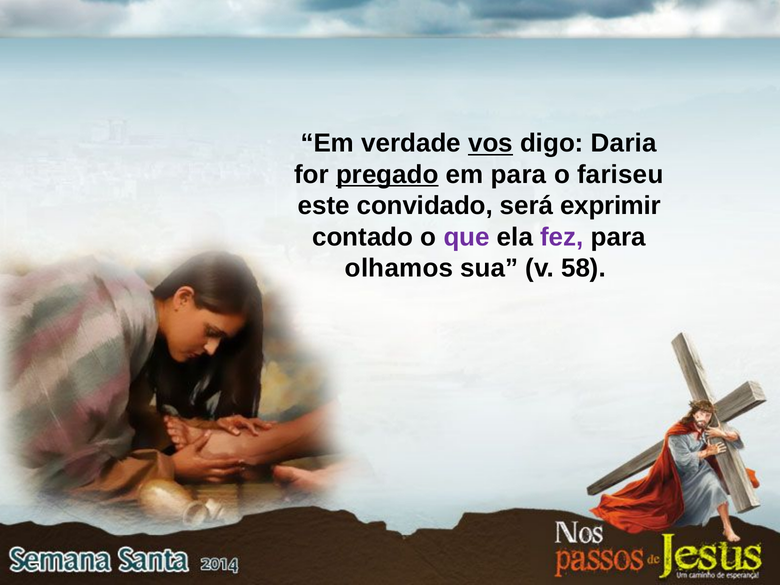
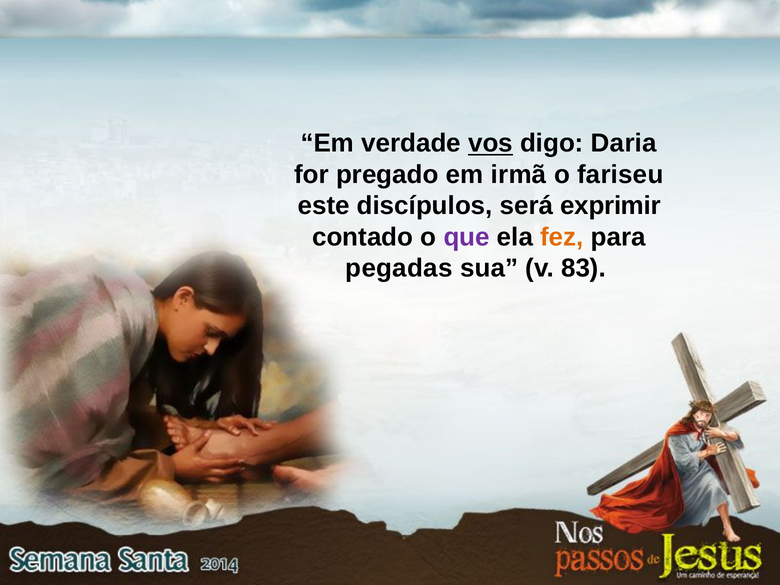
pregado underline: present -> none (387, 175)
em para: para -> irmã (519, 175)
convidado: convidado -> discípulos (425, 206)
fez colour: purple -> orange (562, 237)
olhamos: olhamos -> pegadas (399, 268)
58: 58 -> 83 (583, 268)
